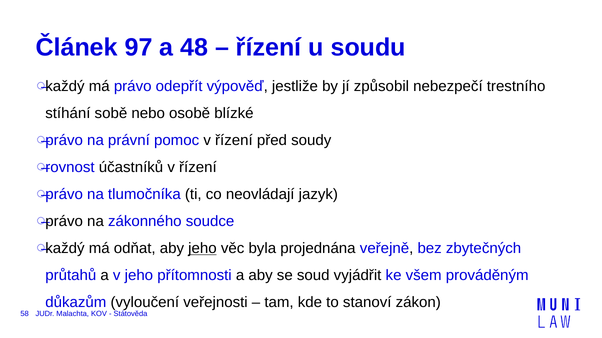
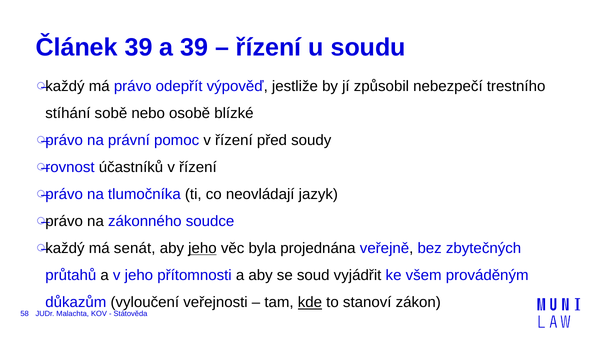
Článek 97: 97 -> 39 (139, 47)
a 48: 48 -> 39 (194, 47)
odňat: odňat -> senát (135, 249)
kde underline: none -> present (310, 303)
